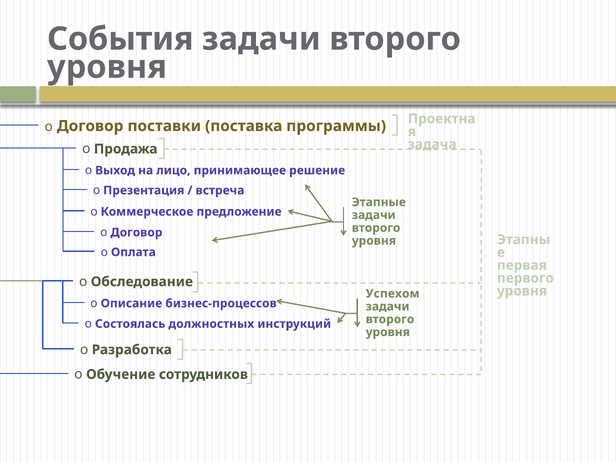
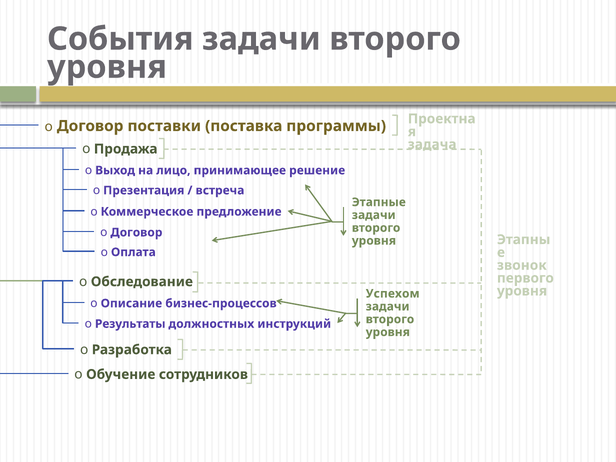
первая: первая -> звонок (522, 265)
Состоялась: Состоялась -> Результаты (130, 324)
